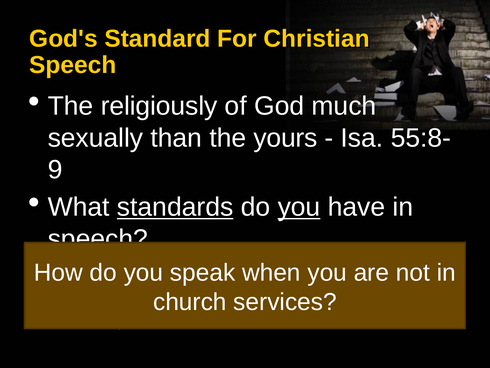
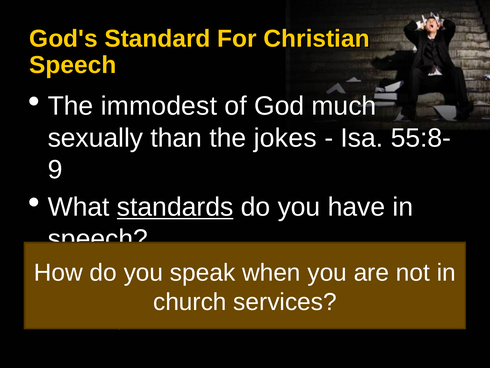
religiously: religiously -> immodest (159, 106)
yours: yours -> jokes (285, 138)
you underline: present -> none (299, 207)
